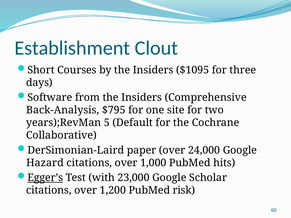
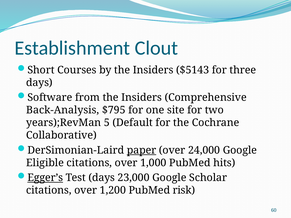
$1095: $1095 -> $5143 (193, 70)
paper underline: none -> present (142, 150)
Hazard: Hazard -> Eligible (45, 163)
Test with: with -> days (102, 178)
